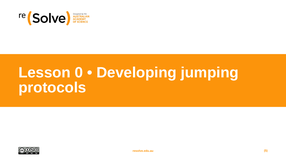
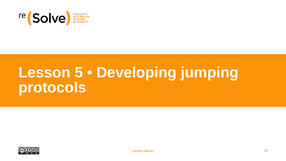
Lesson 0: 0 -> 5 (79, 73)
